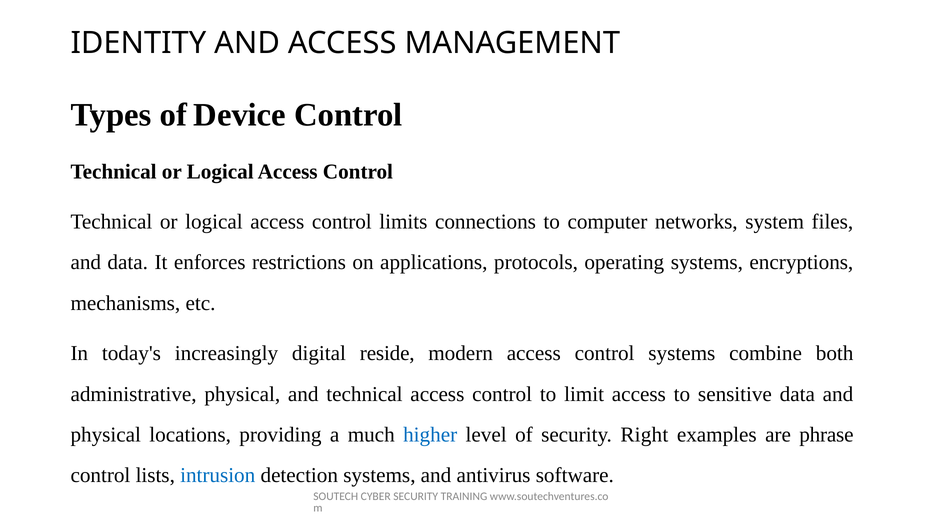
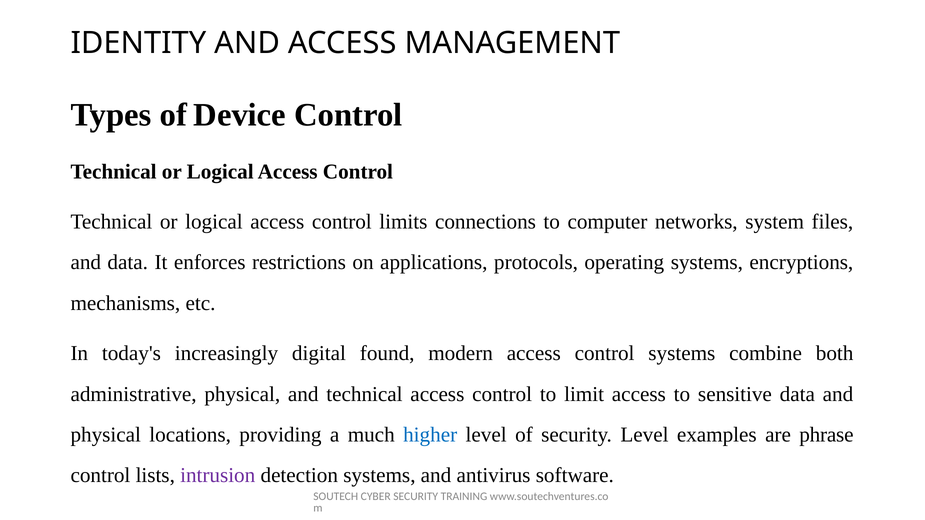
reside: reside -> found (387, 354)
security Right: Right -> Level (644, 435)
intrusion colour: blue -> purple (218, 476)
